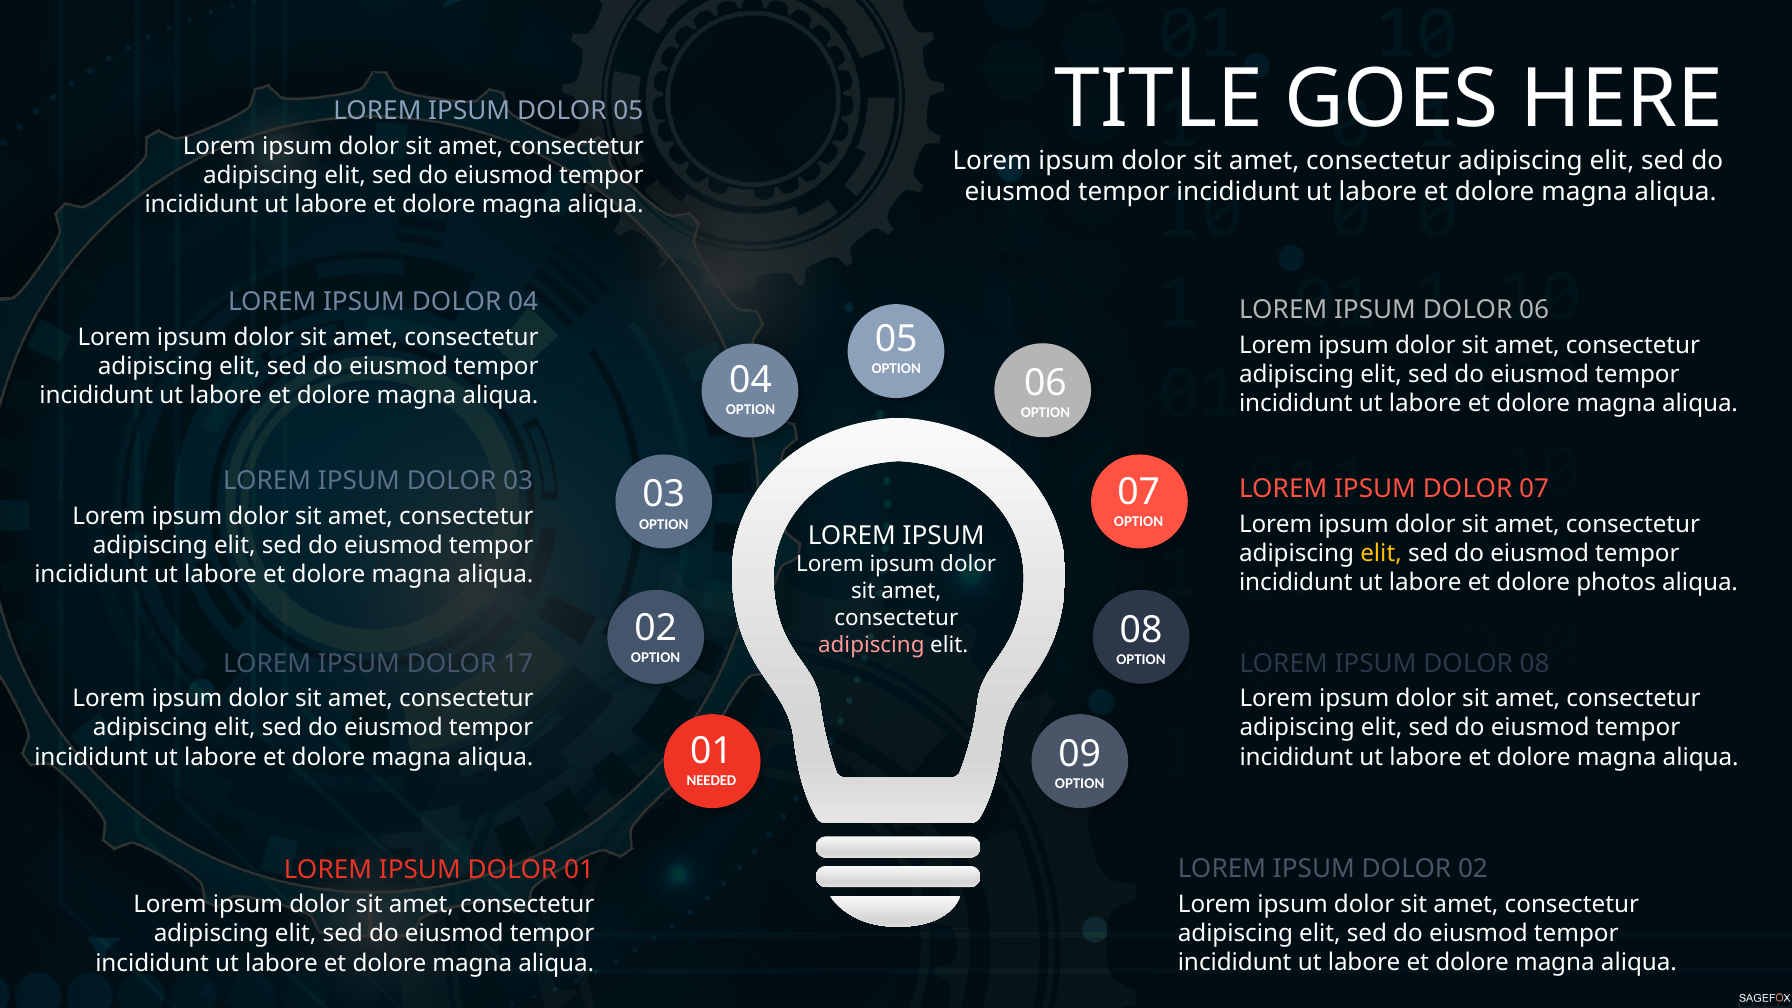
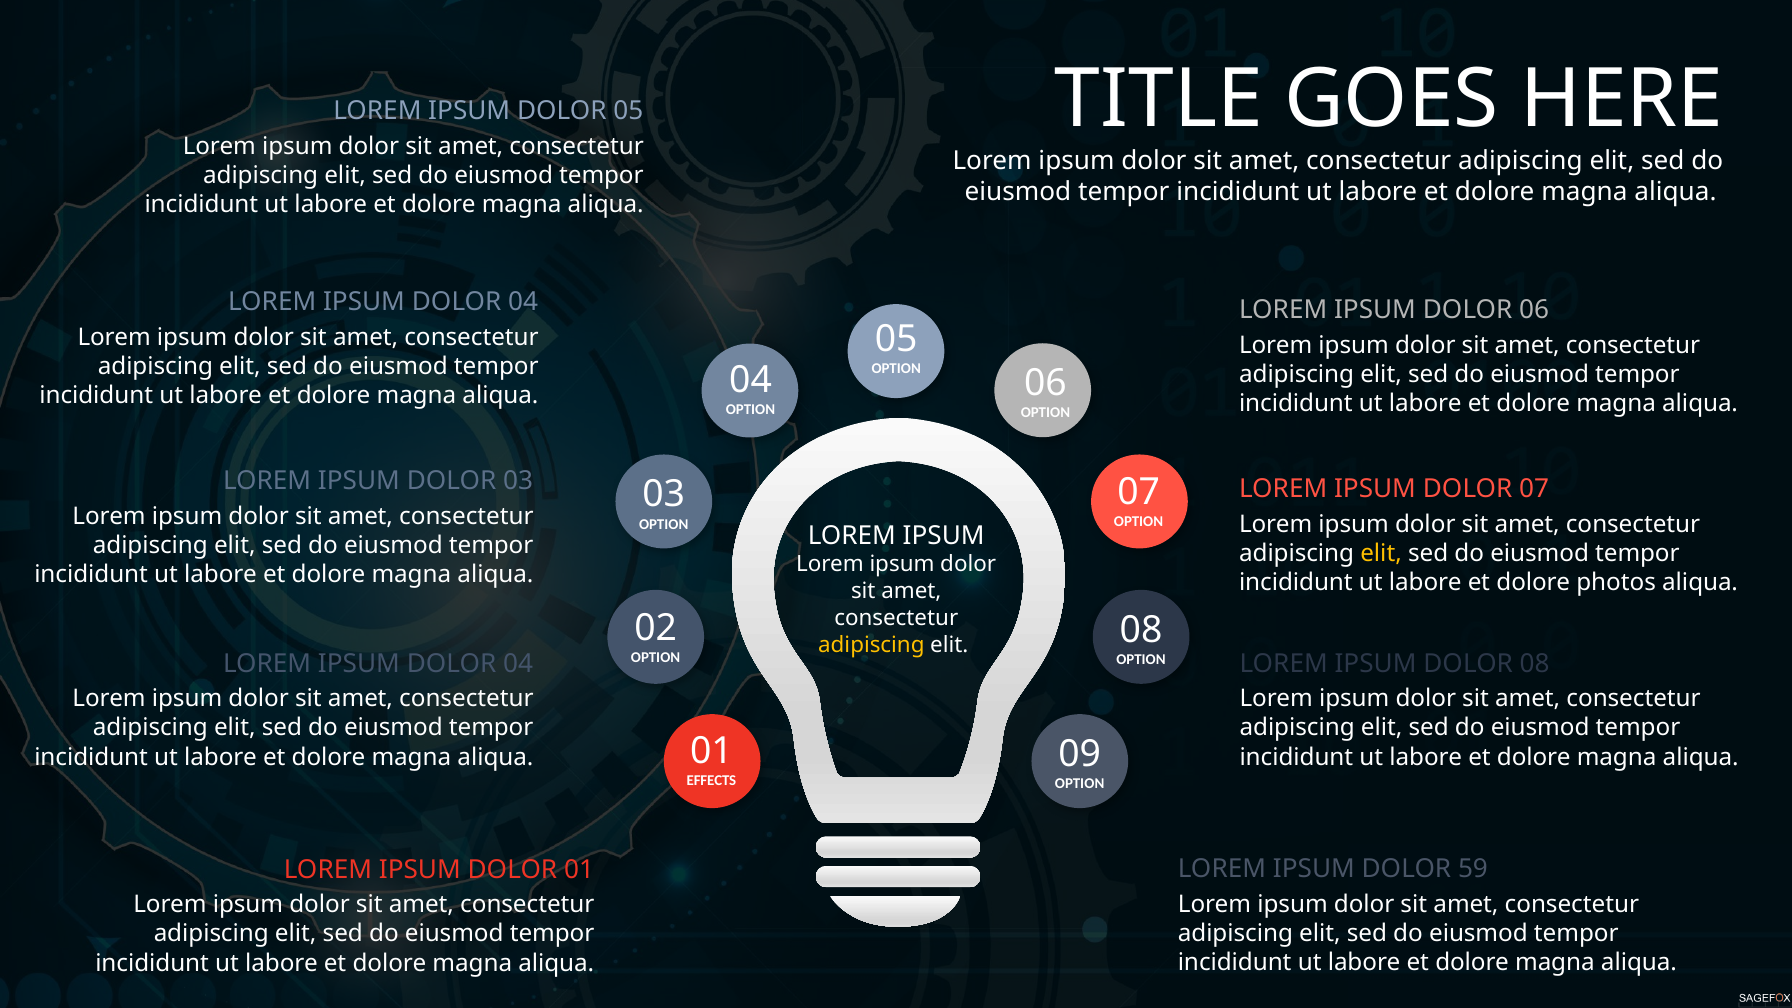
adipiscing colour: pink -> yellow (871, 645)
17: 17 -> 04 (518, 663)
NEEDED: NEEDED -> EFFECTS (711, 781)
DOLOR 02: 02 -> 59 (1473, 869)
